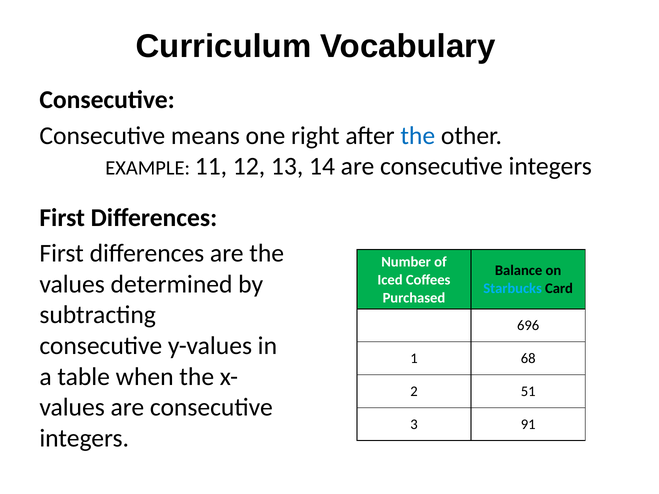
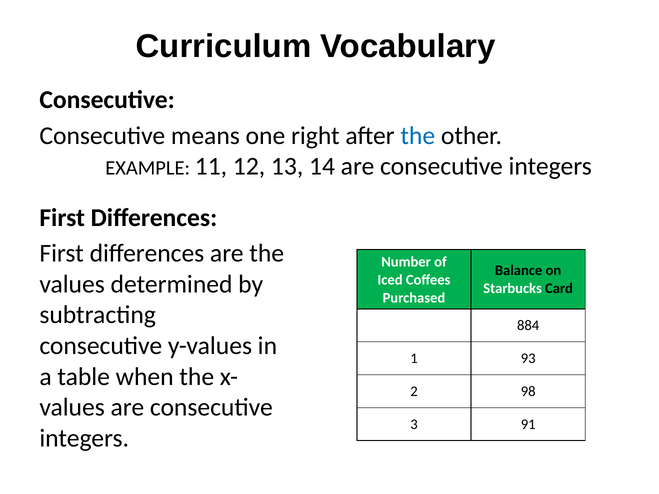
Starbucks colour: light blue -> white (513, 289)
696: 696 -> 884 (528, 326)
68: 68 -> 93 (528, 359)
51: 51 -> 98 (528, 392)
